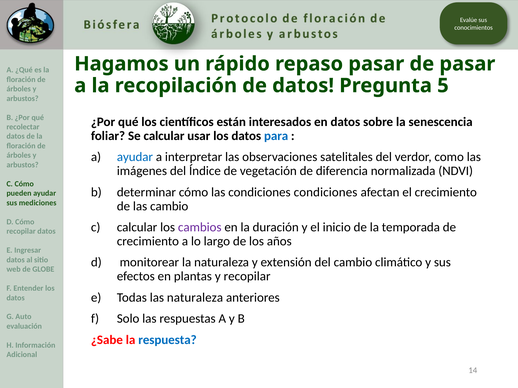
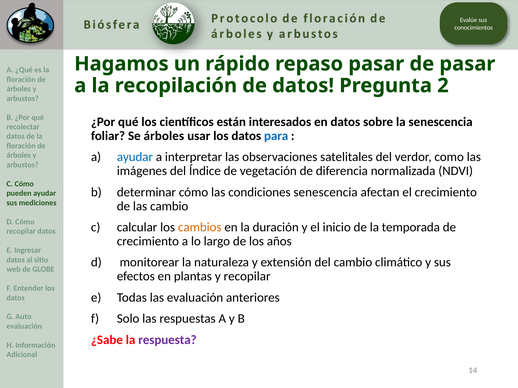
5: 5 -> 2 (443, 86)
Se calcular: calcular -> árboles (164, 136)
condiciones condiciones: condiciones -> senescencia (326, 192)
cambios colour: purple -> orange (200, 228)
las naturaleza: naturaleza -> evaluación (195, 298)
respuesta colour: blue -> purple (167, 340)
